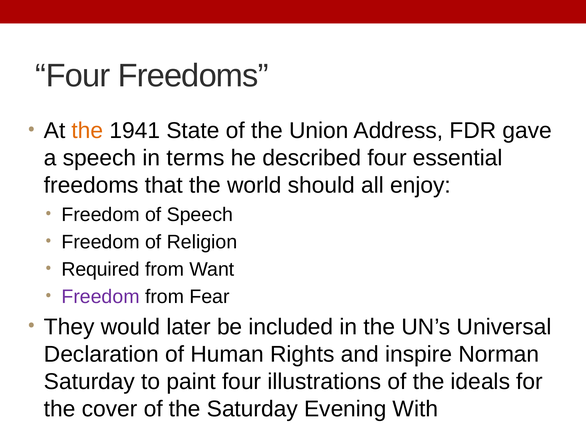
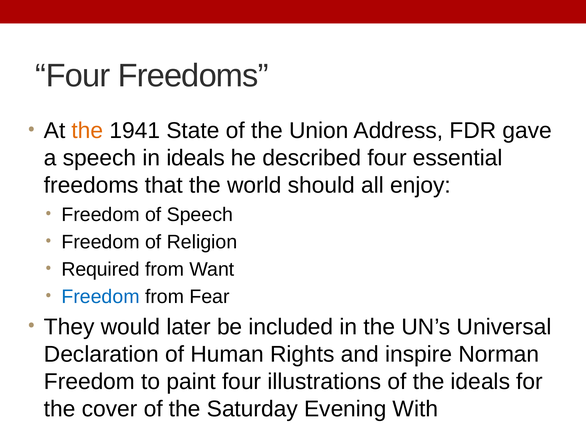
in terms: terms -> ideals (196, 158)
Freedom colour: purple -> blue (101, 296)
Saturday: Saturday -> Freedom (89, 381)
